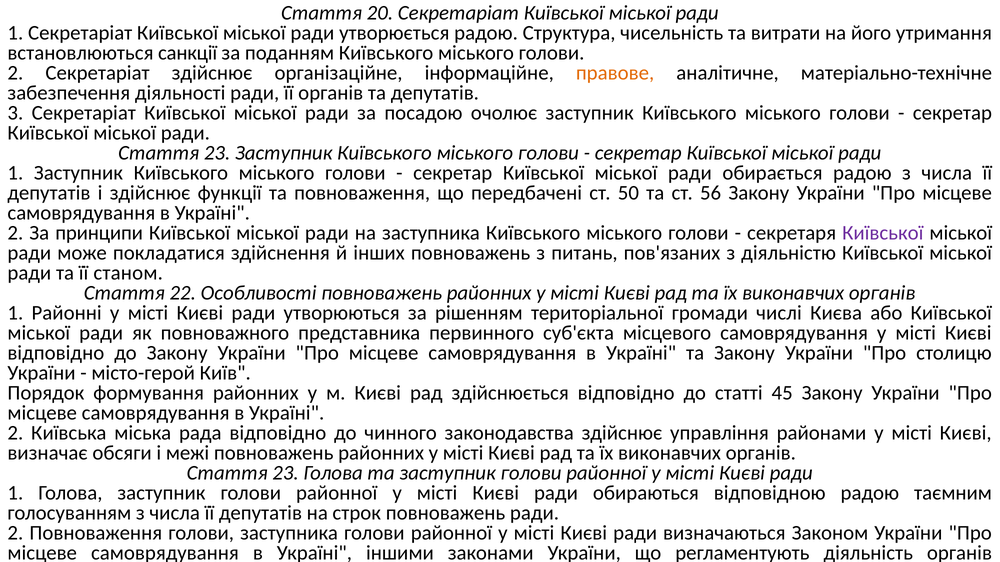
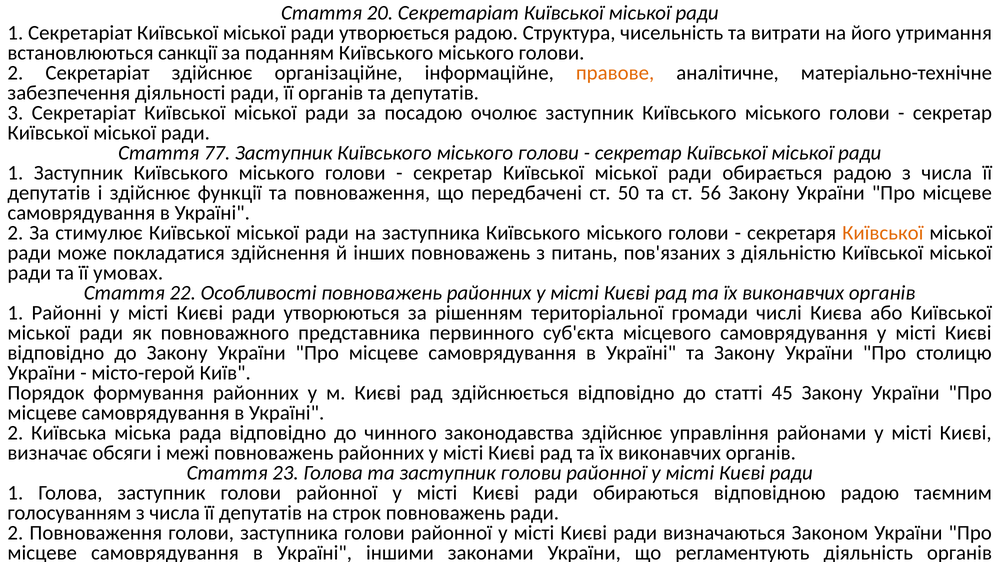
23: 23 -> 77 (217, 153)
принципи: принципи -> стимулює (99, 233)
Київської colour: purple -> orange (883, 233)
станом: станом -> умовах (128, 273)
